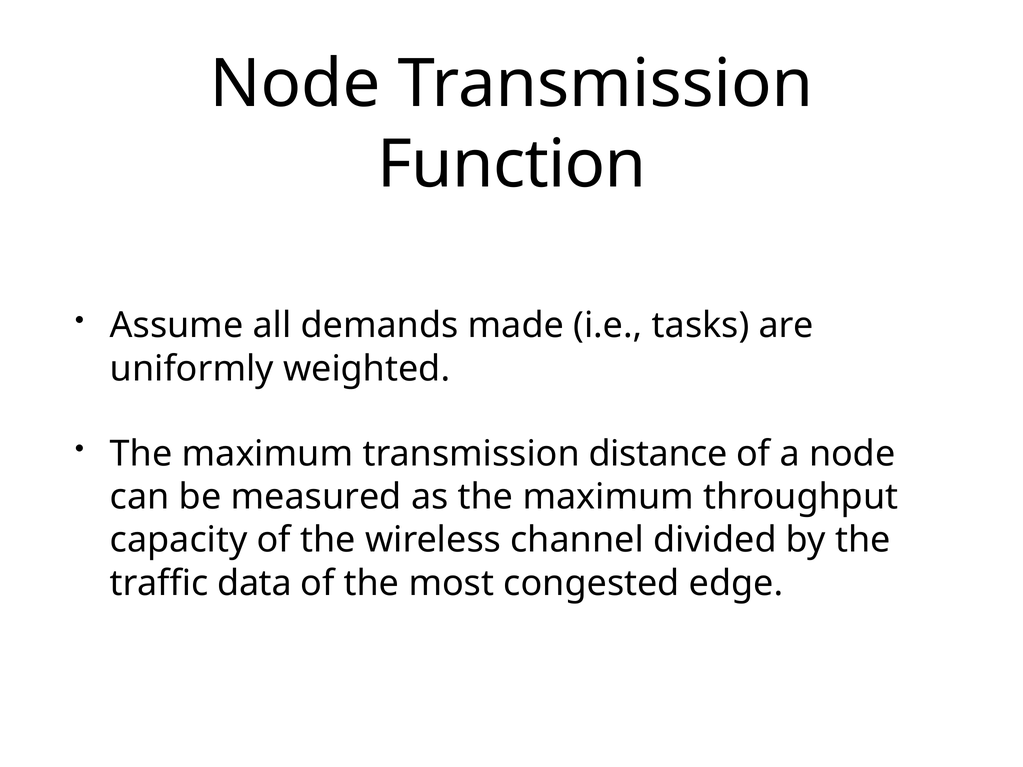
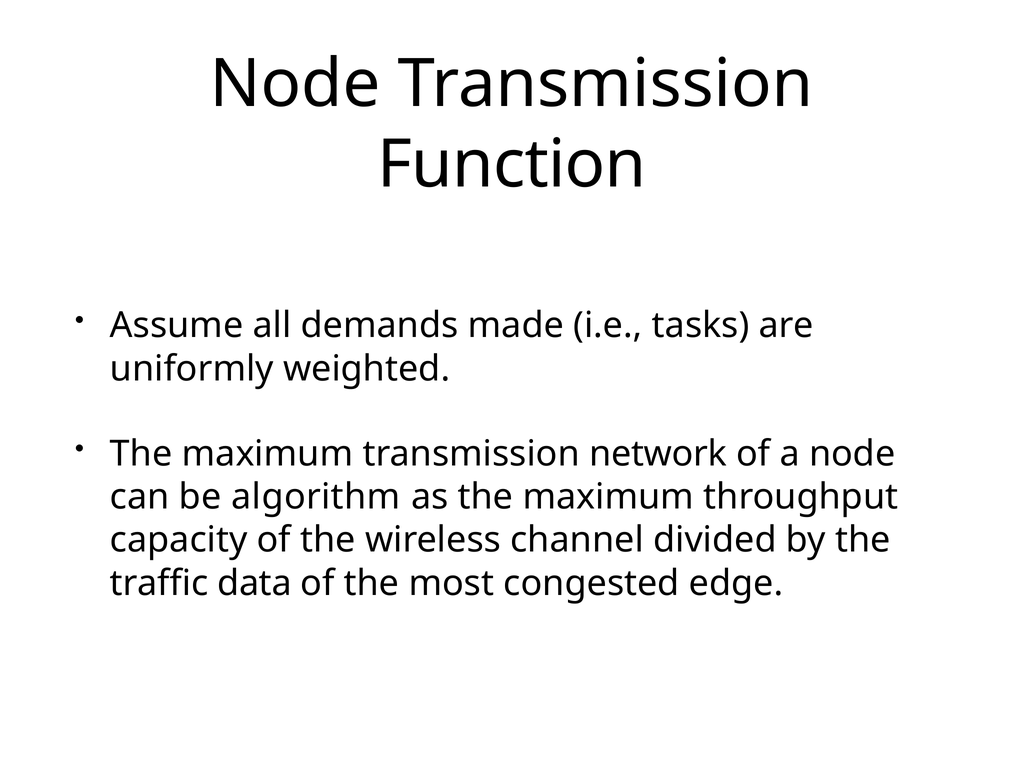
distance: distance -> network (658, 454)
measured: measured -> algorithm (316, 497)
